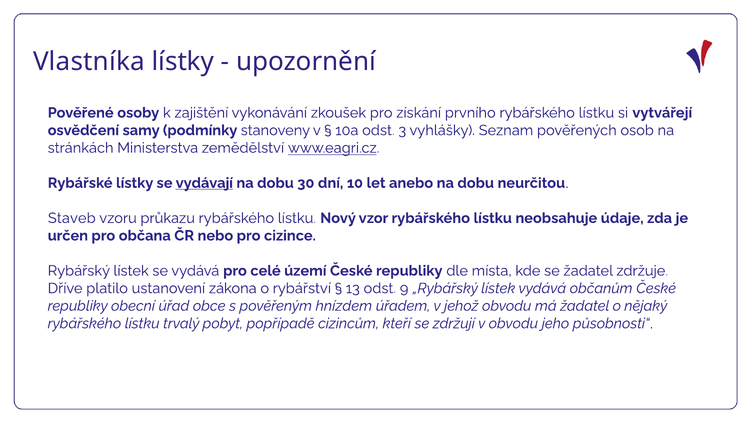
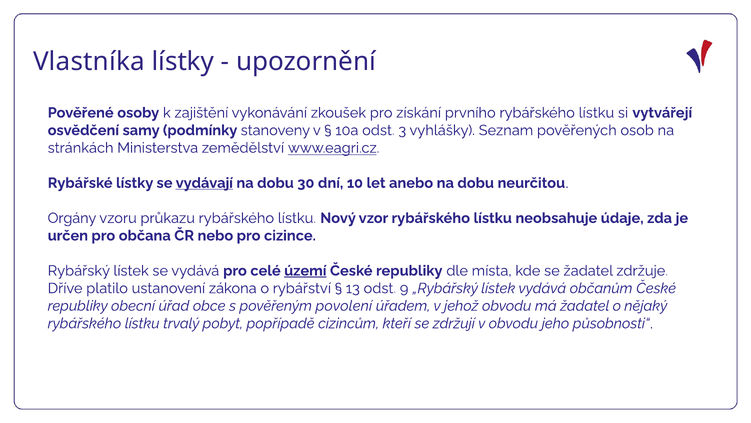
Staveb: Staveb -> Orgány (72, 218)
území underline: none -> present (305, 270)
hnízdem: hnízdem -> povolení (344, 305)
